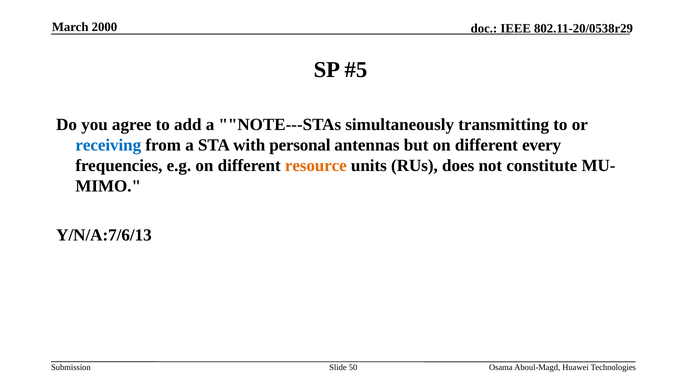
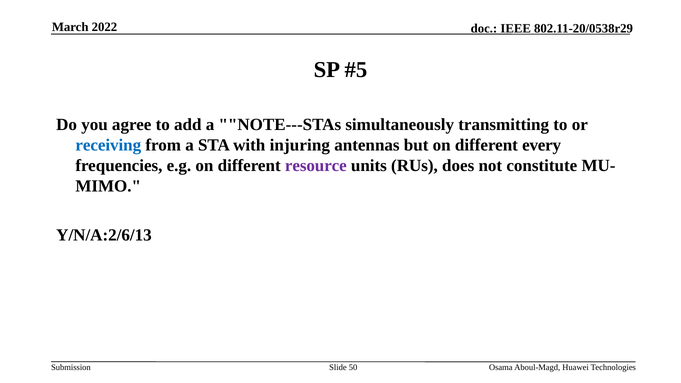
2000: 2000 -> 2022 (104, 27)
personal: personal -> injuring (300, 145)
resource colour: orange -> purple (316, 165)
Y/N/A:7/6/13: Y/N/A:7/6/13 -> Y/N/A:2/6/13 (104, 235)
